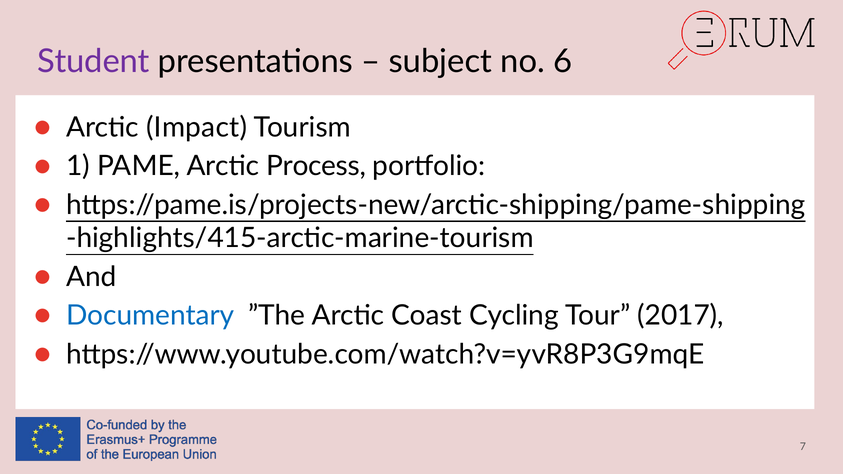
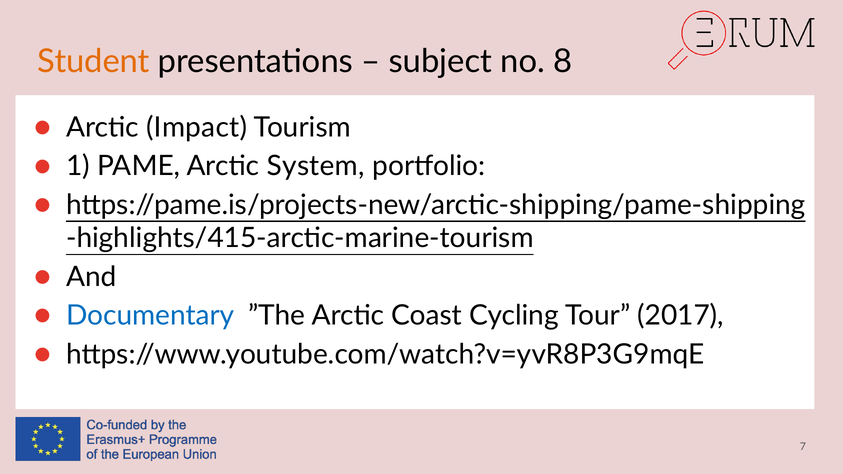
Student colour: purple -> orange (93, 61)
6: 6 -> 8 (563, 61)
Process: Process -> System (316, 166)
